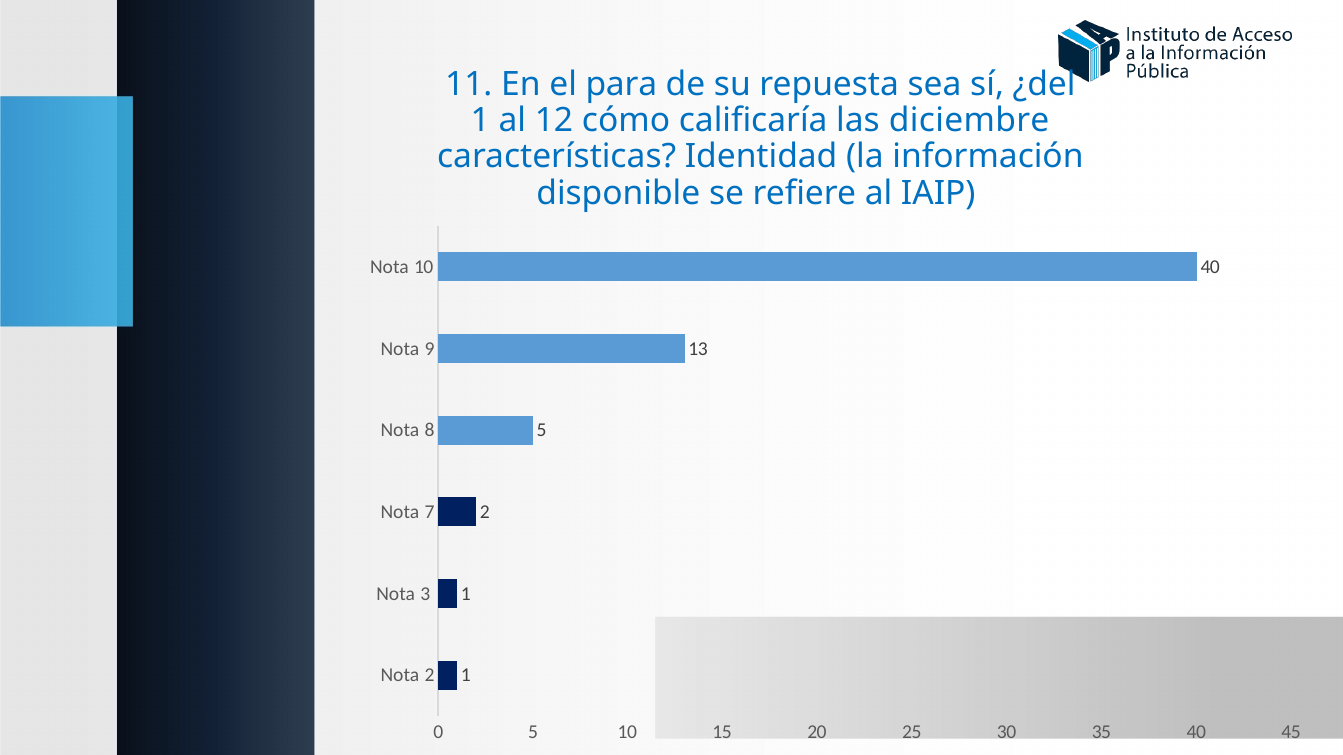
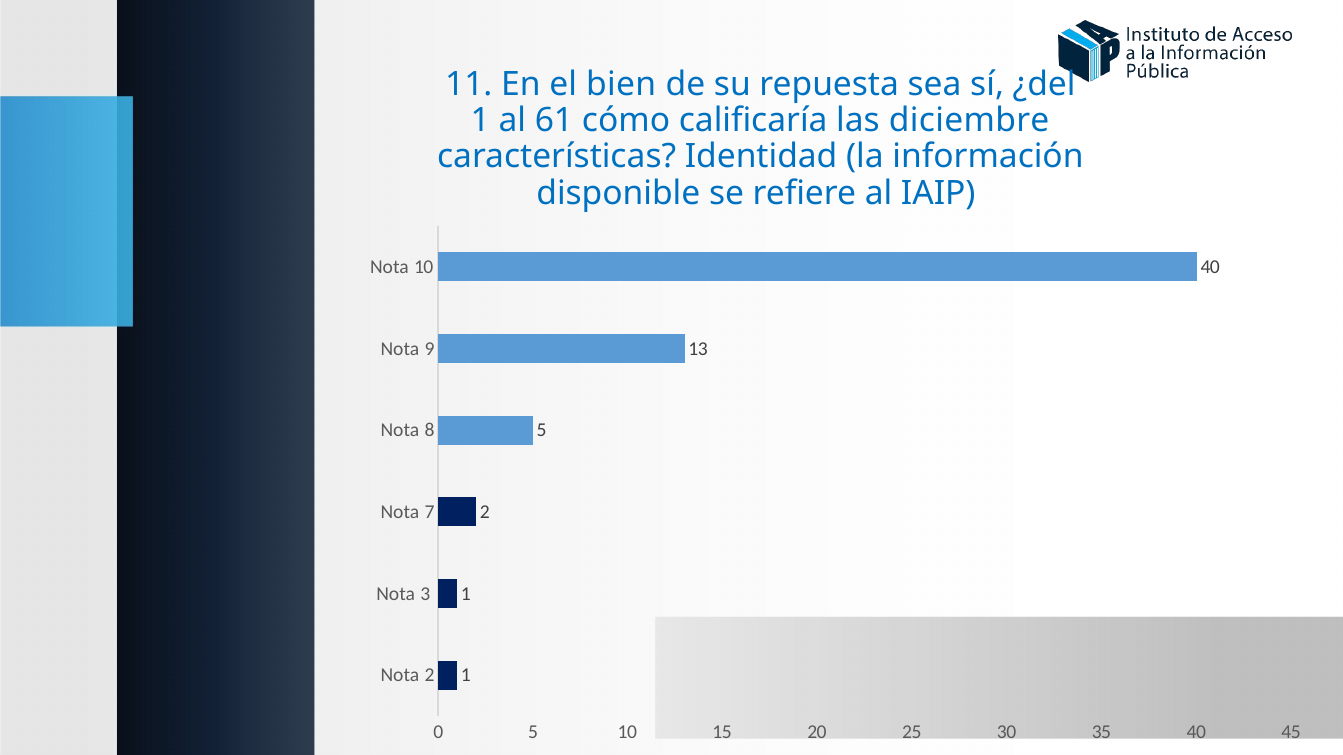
para: para -> bien (621, 84)
12: 12 -> 61 (554, 121)
